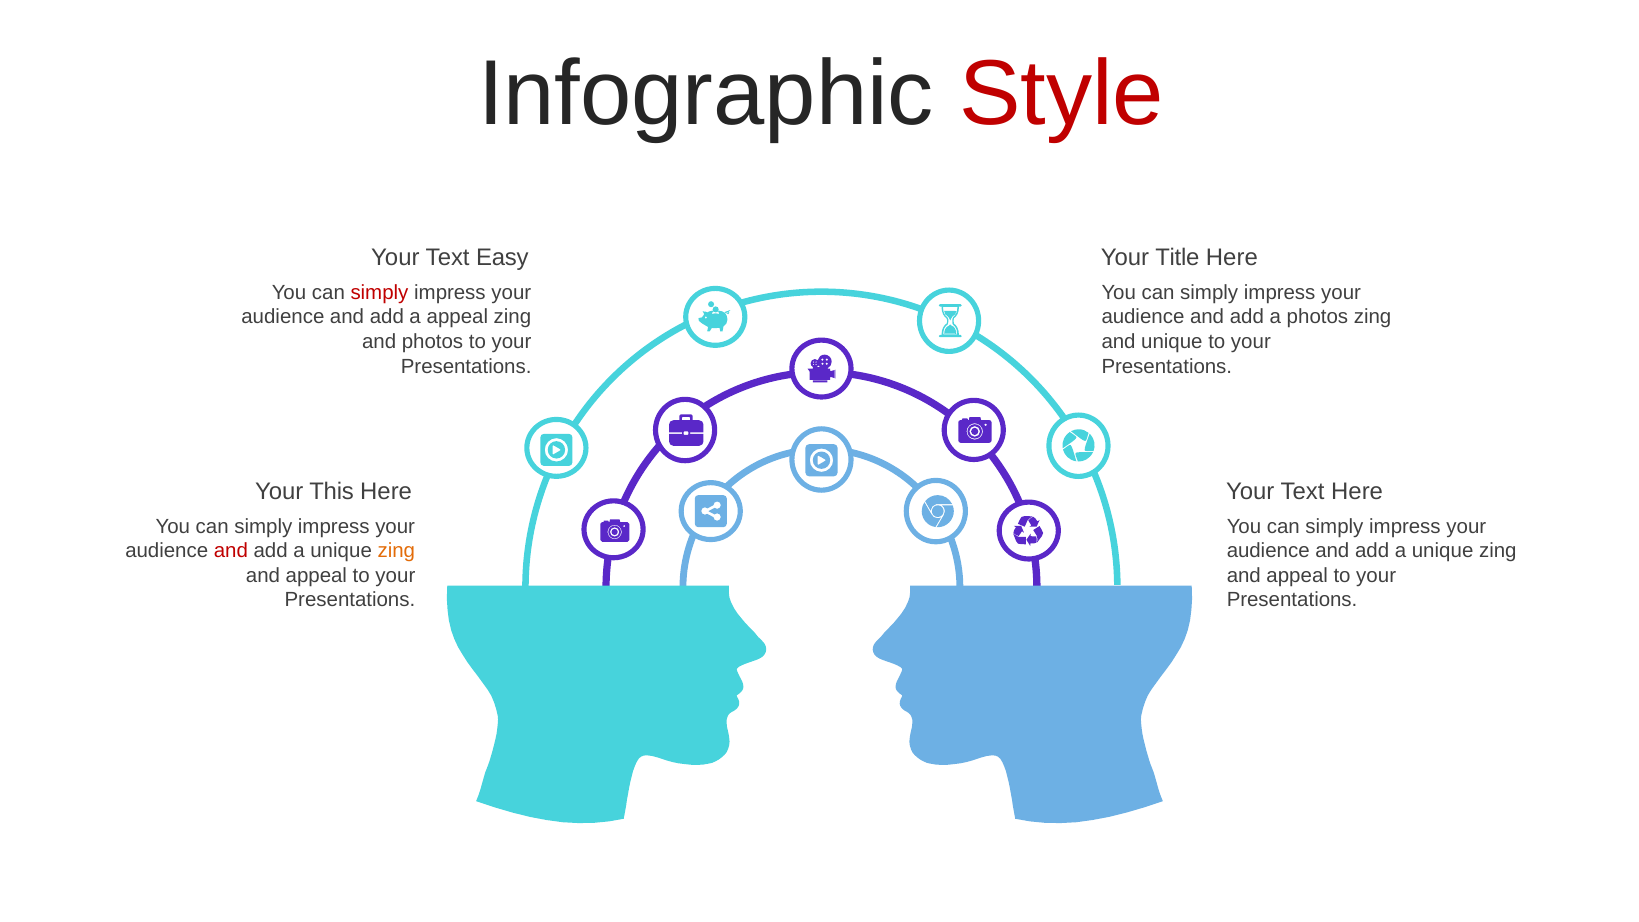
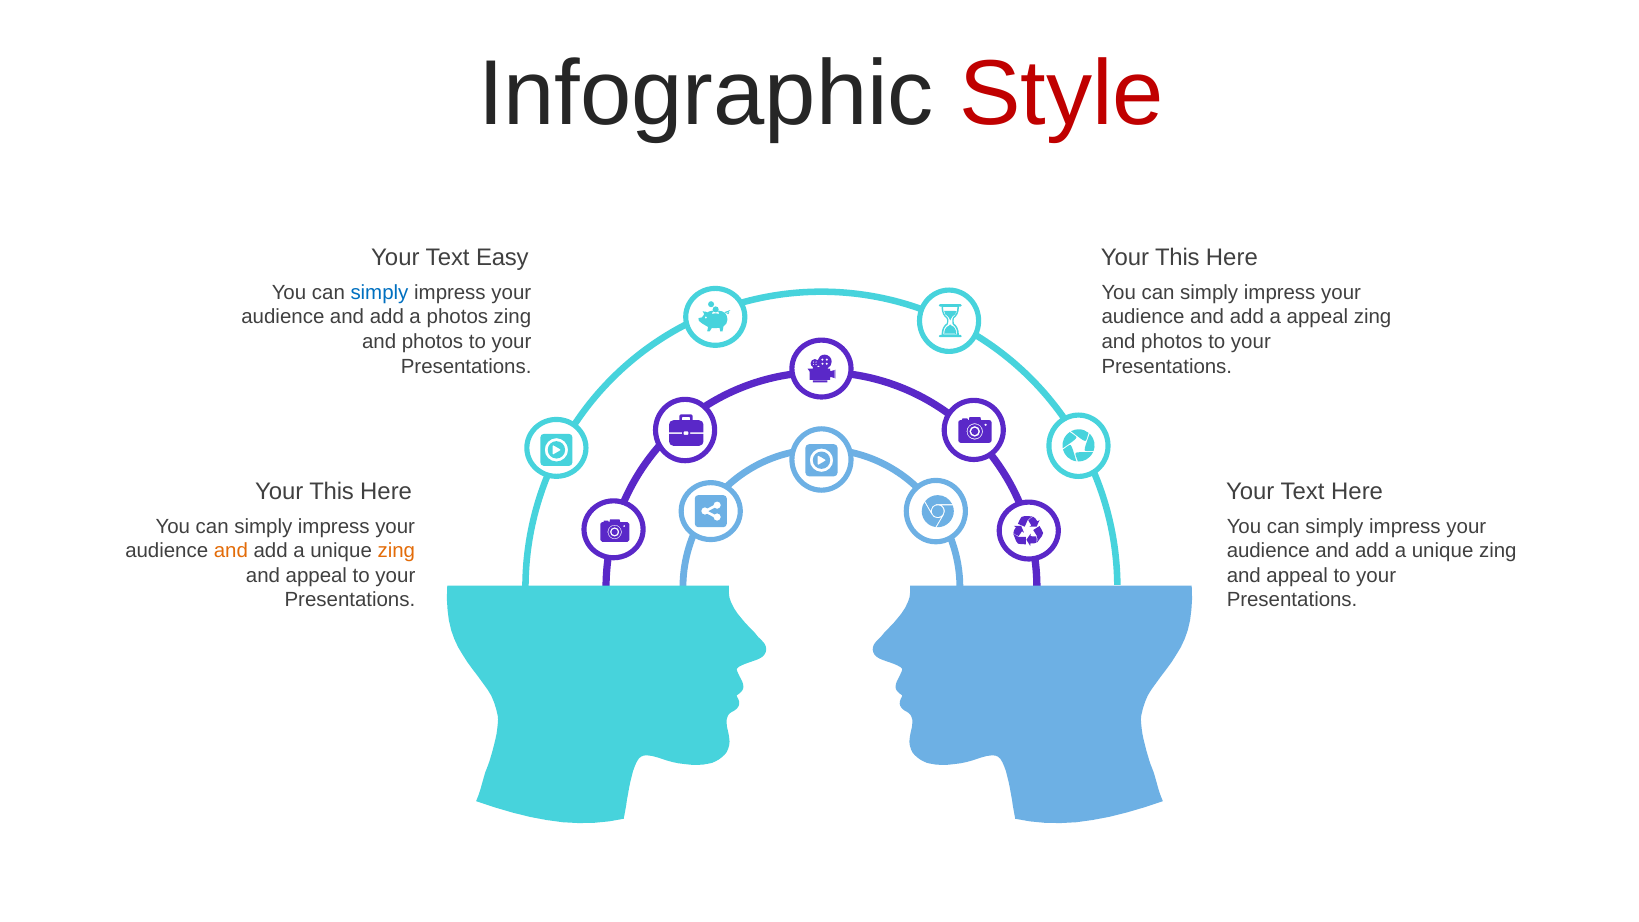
Title: Title -> This (1177, 258)
simply colour: red -> blue (379, 292)
a appeal: appeal -> photos (457, 317)
a photos: photos -> appeal (1317, 317)
unique: unique -> photos (1172, 342)
and colour: red -> orange (231, 551)
